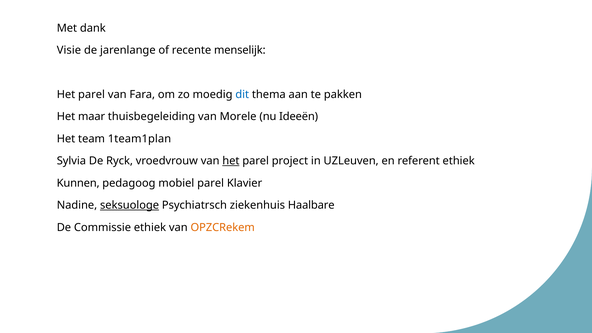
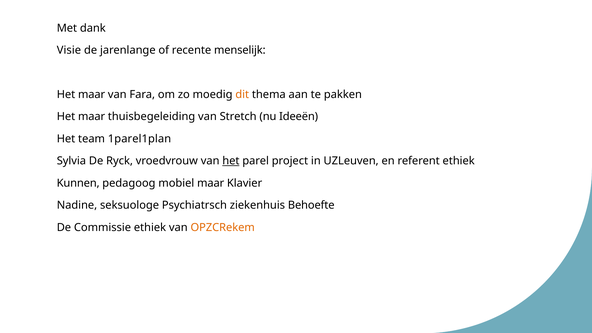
parel: parel -> maar (92, 94)
dit colour: blue -> orange (242, 94)
Morele: Morele -> Stretch (238, 117)
1team1plan: 1team1plan -> 1parel1plan (139, 139)
mobiel parel: parel -> maar (211, 183)
seksuologe underline: present -> none (130, 205)
Haalbare: Haalbare -> Behoefte (311, 205)
